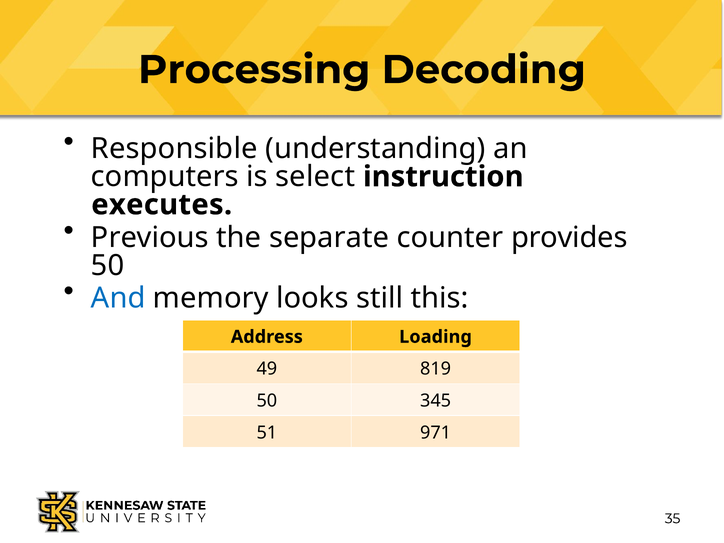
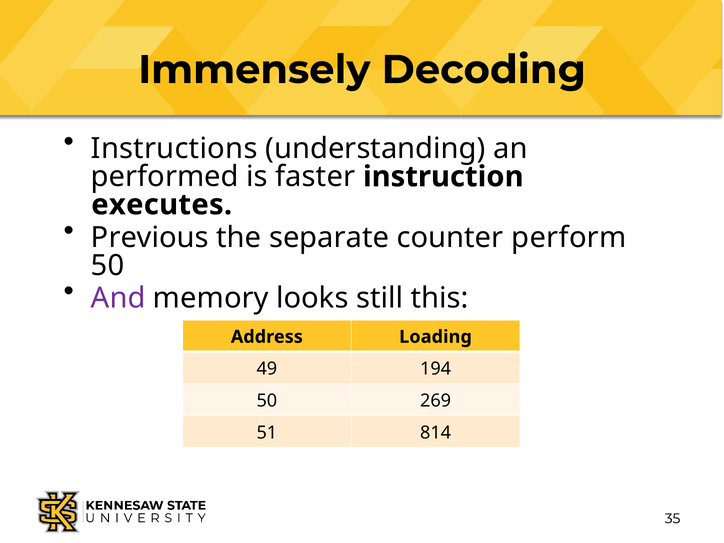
Processing: Processing -> Immensely (254, 70)
Responsible: Responsible -> Instructions (174, 149)
computers: computers -> performed (165, 177)
select: select -> faster (315, 177)
provides: provides -> perform (569, 237)
And colour: blue -> purple (118, 298)
819: 819 -> 194 (436, 369)
345: 345 -> 269 (436, 401)
971: 971 -> 814 (436, 433)
